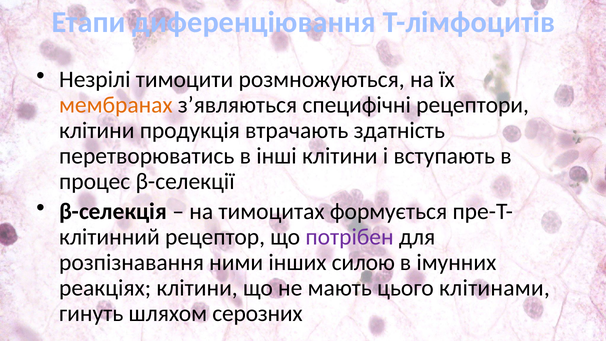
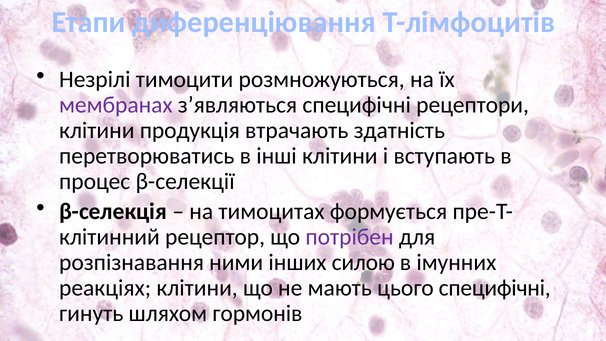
мембранах colour: orange -> purple (116, 105)
цього клітинами: клітинами -> специфічні (495, 288)
серозних: серозних -> гормонів (257, 313)
